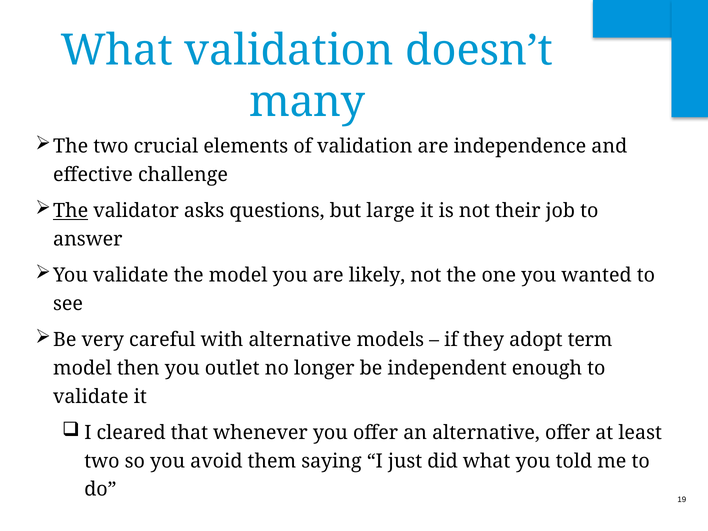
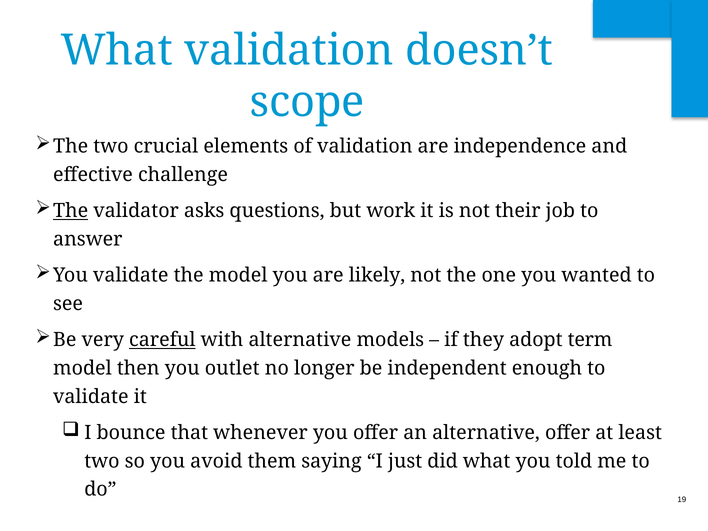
many: many -> scope (307, 102)
large: large -> work (391, 211)
careful underline: none -> present (162, 340)
cleared: cleared -> bounce (131, 433)
